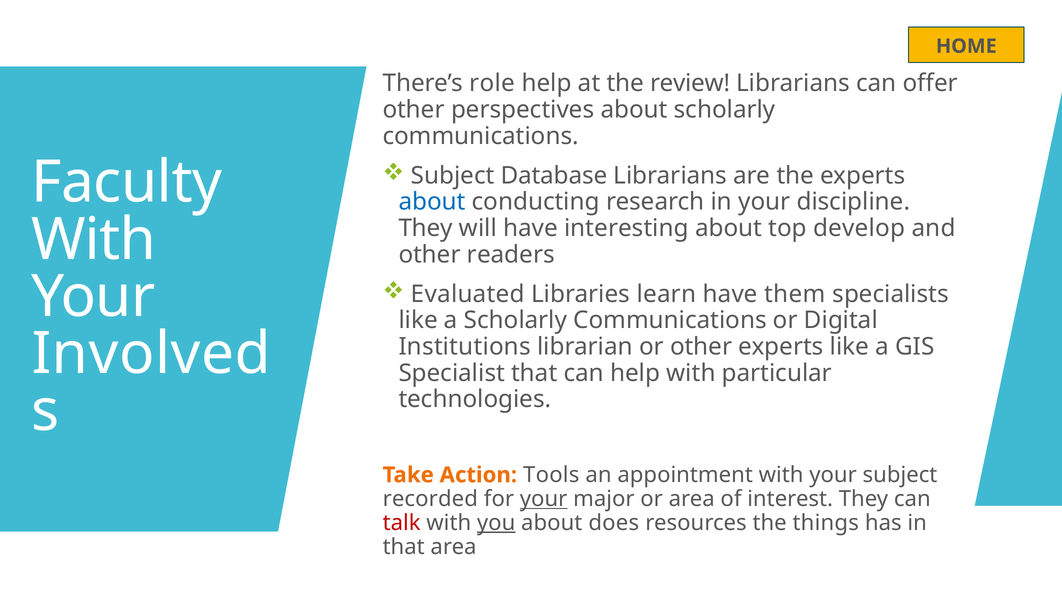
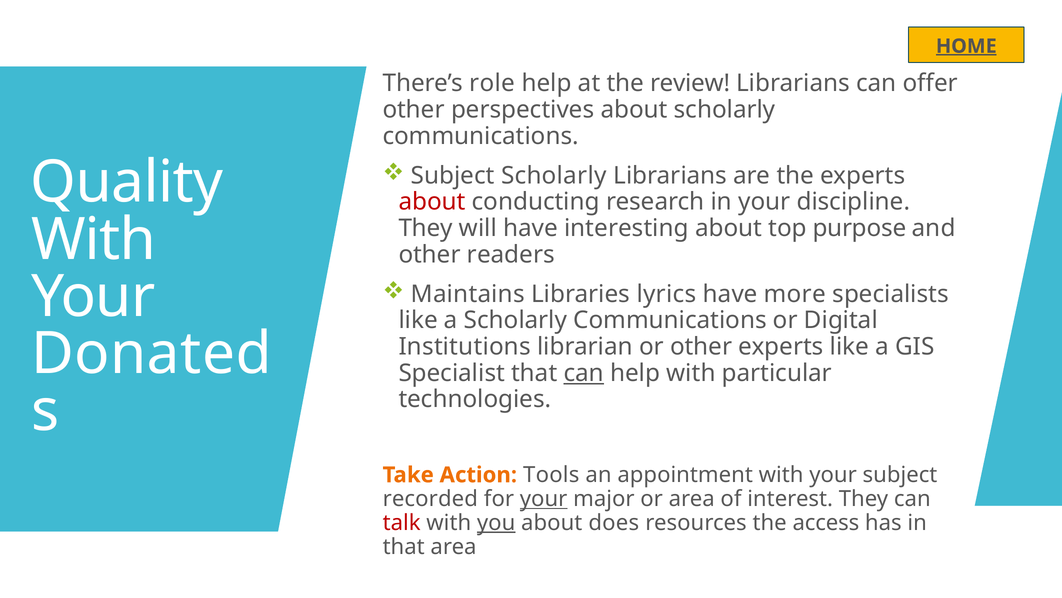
HOME underline: none -> present (966, 46)
Subject Database: Database -> Scholarly (554, 175)
Faculty: Faculty -> Quality (127, 182)
about colour: blue -> red (432, 202)
develop: develop -> purpose (859, 228)
Evaluated: Evaluated -> Maintains (468, 294)
learn: learn -> lyrics (666, 294)
them: them -> more (795, 294)
Involved: Involved -> Donated (151, 353)
can underline: none -> present (584, 373)
things: things -> access (826, 522)
